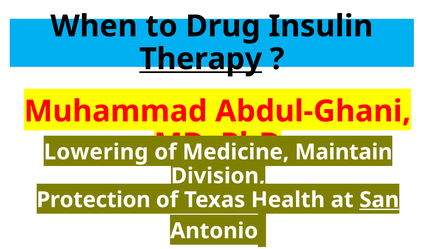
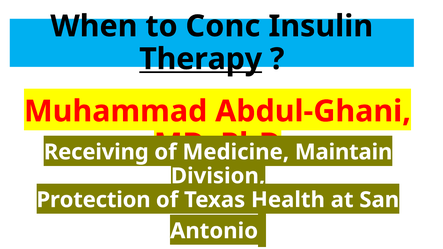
Drug: Drug -> Conc (223, 26)
Lowering: Lowering -> Receiving (96, 152)
San underline: present -> none (379, 200)
